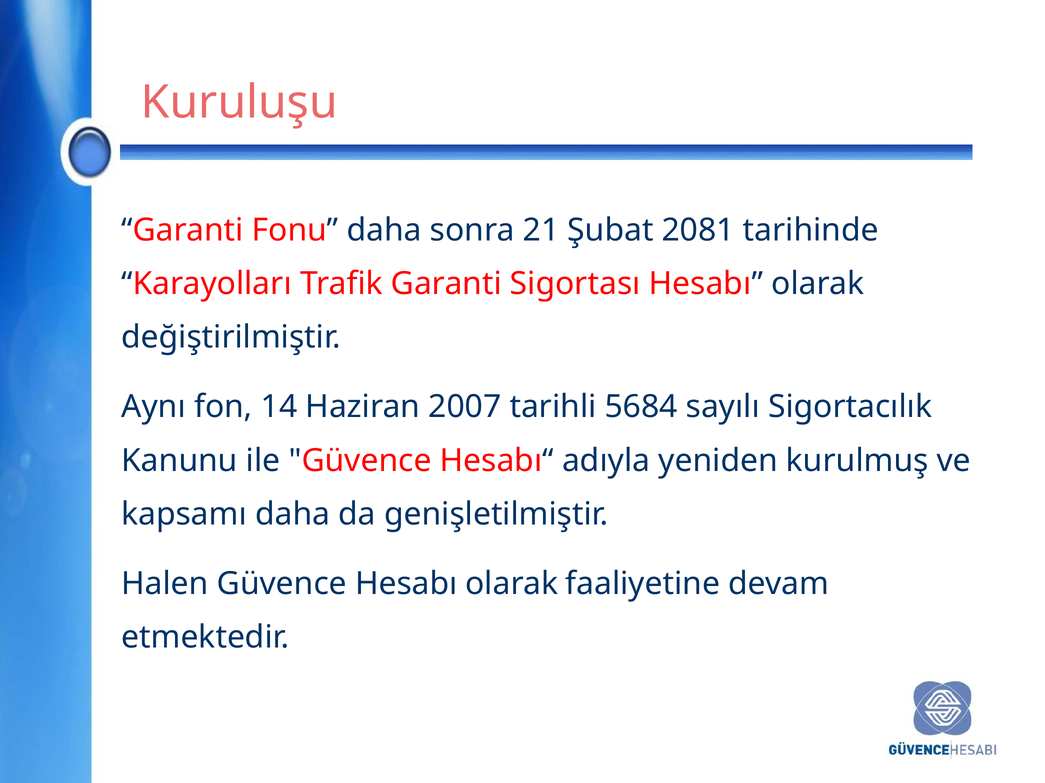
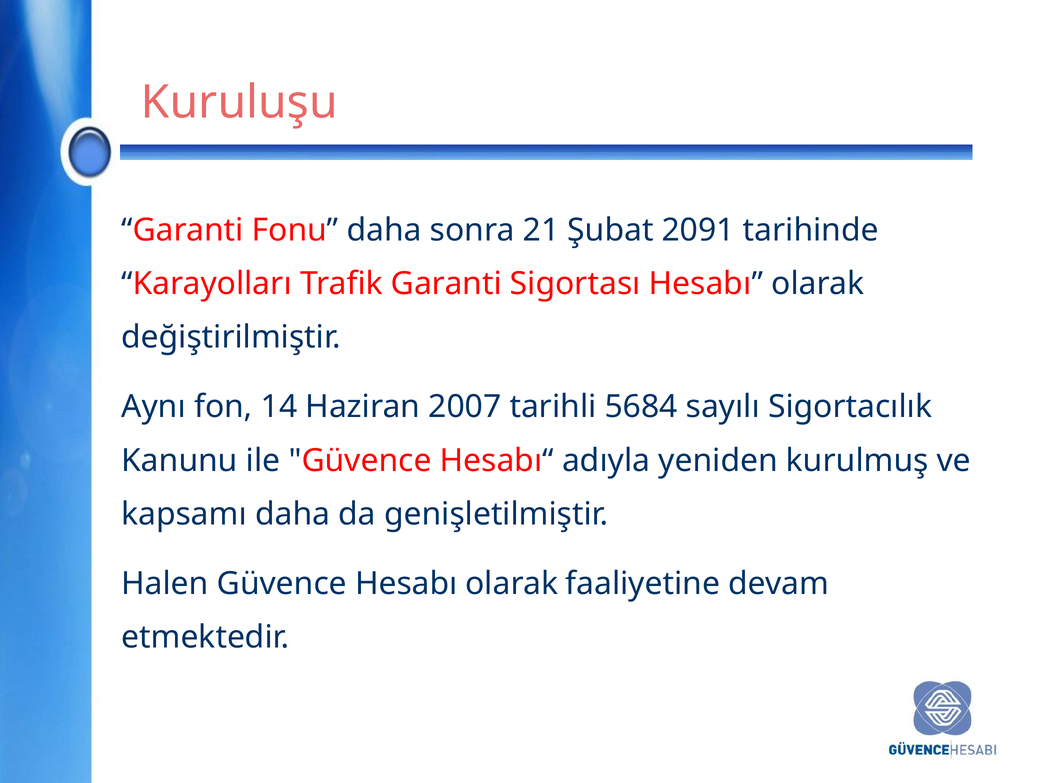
2081: 2081 -> 2091 (698, 231)
